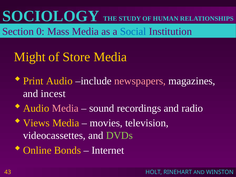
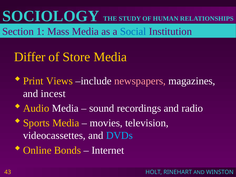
0: 0 -> 1 (40, 31)
Might: Might -> Differ (30, 57)
Print Audio: Audio -> Views (59, 81)
Media colour: pink -> white (65, 108)
Views: Views -> Sports (36, 123)
DVDs colour: light green -> light blue (119, 136)
